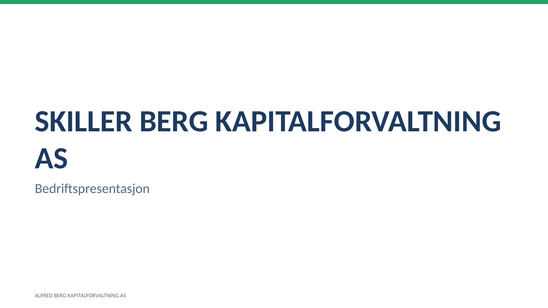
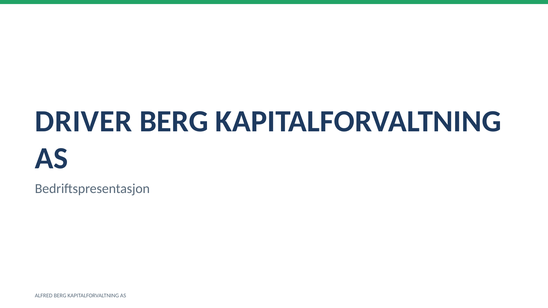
SKILLER: SKILLER -> DRIVER (83, 122)
